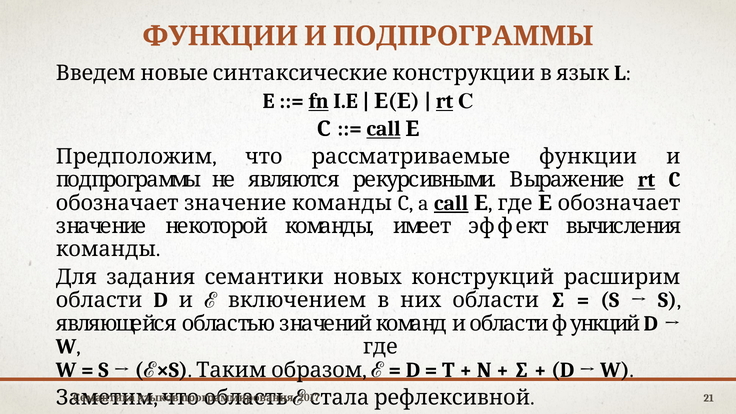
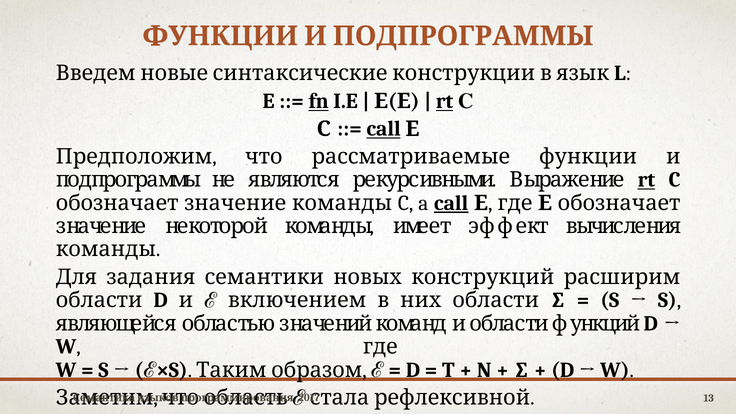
21: 21 -> 13 (709, 398)
